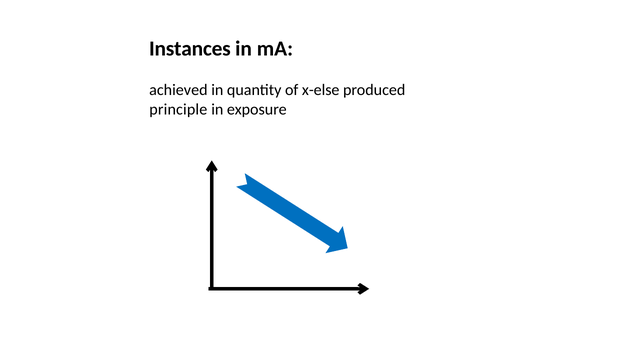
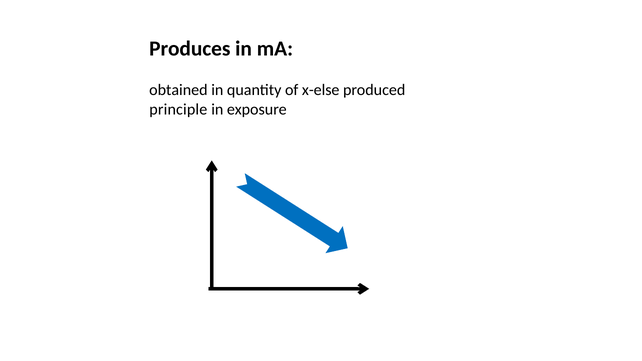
Instances: Instances -> Produces (190, 49)
achieved: achieved -> obtained (178, 90)
